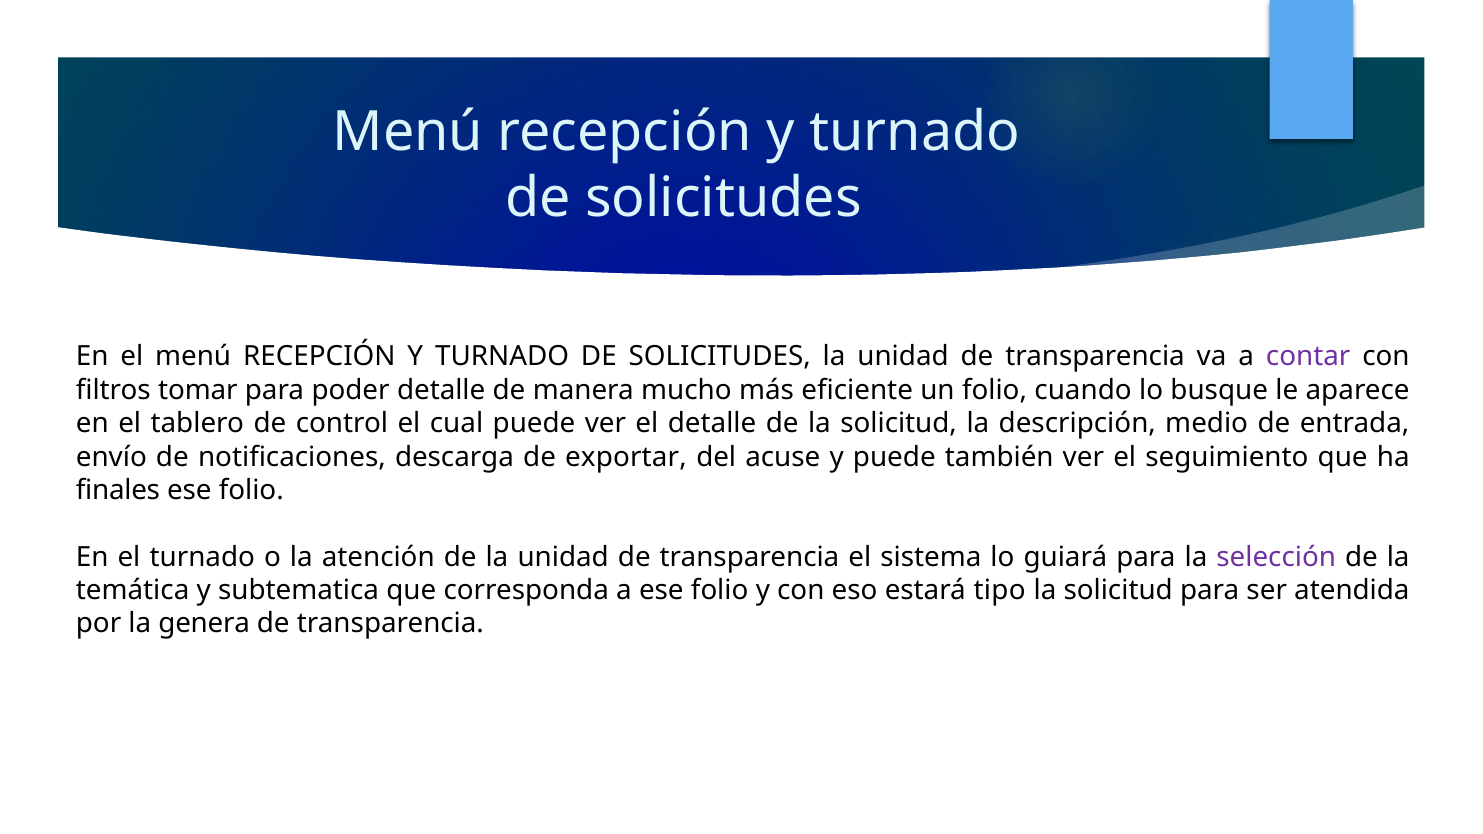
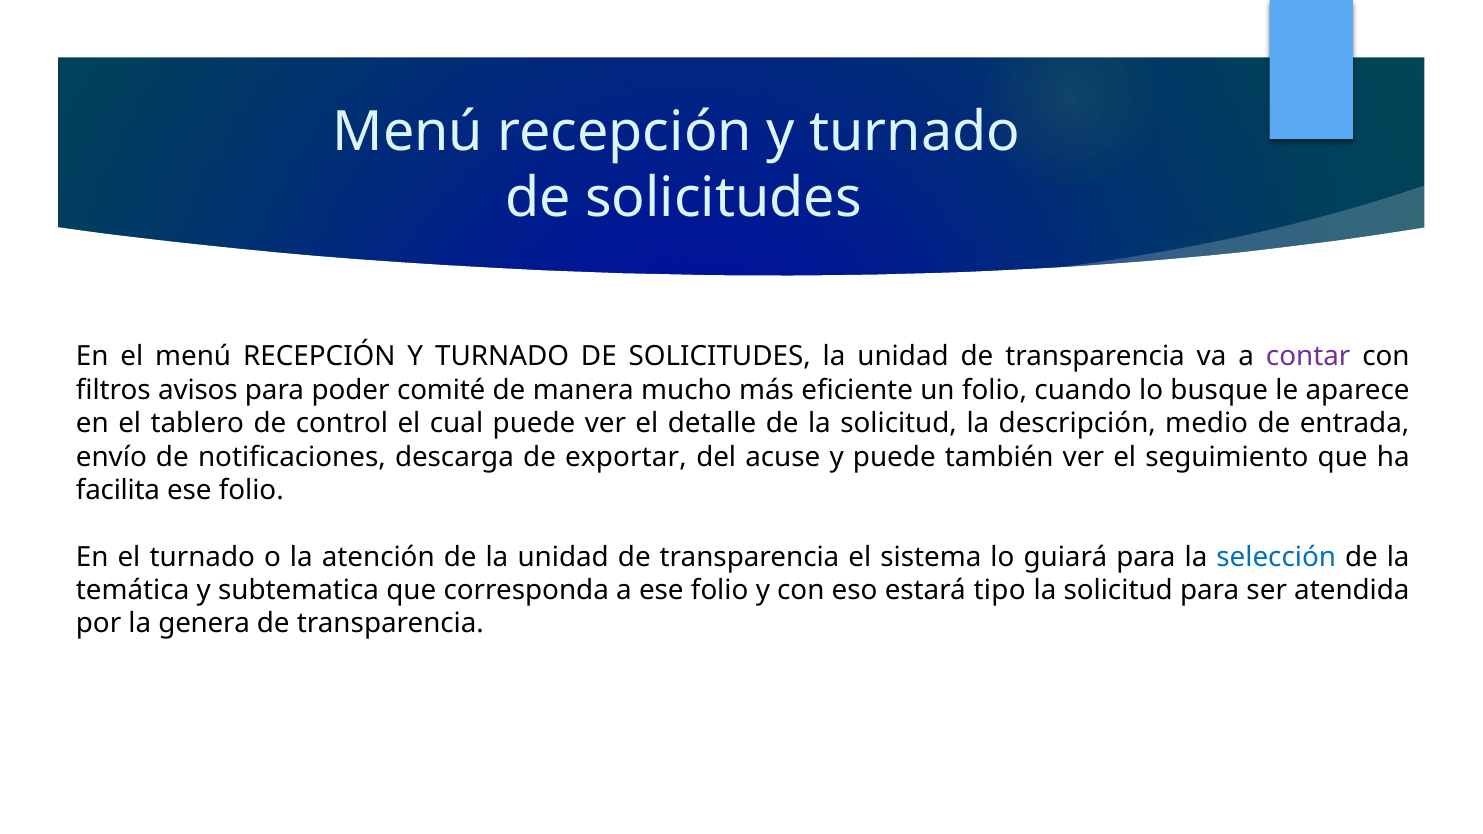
tomar: tomar -> avisos (198, 390)
poder detalle: detalle -> comité (441, 390)
finales: finales -> facilita (118, 490)
selección colour: purple -> blue (1276, 557)
